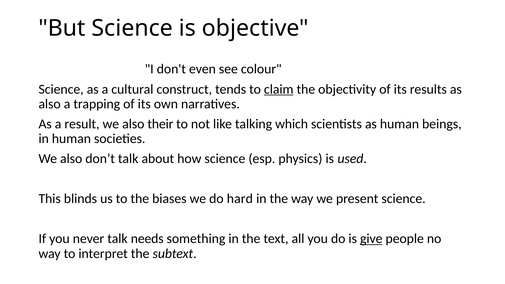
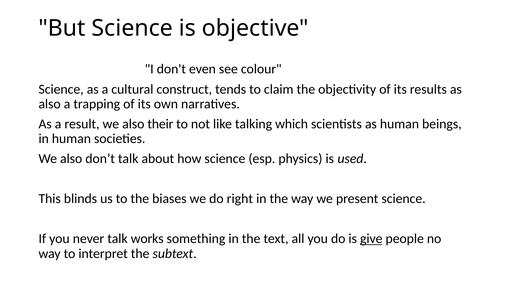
claim underline: present -> none (279, 89)
hard: hard -> right (240, 199)
needs: needs -> works (147, 239)
